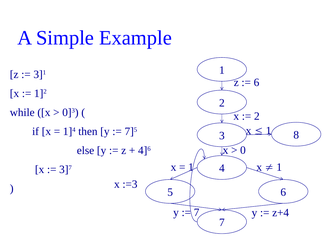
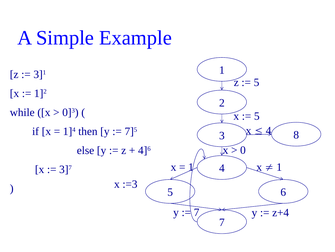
6: 6 -> 5 (256, 82)
2: 2 -> 5 (257, 116)
1: 1 -> 4 (269, 130)
